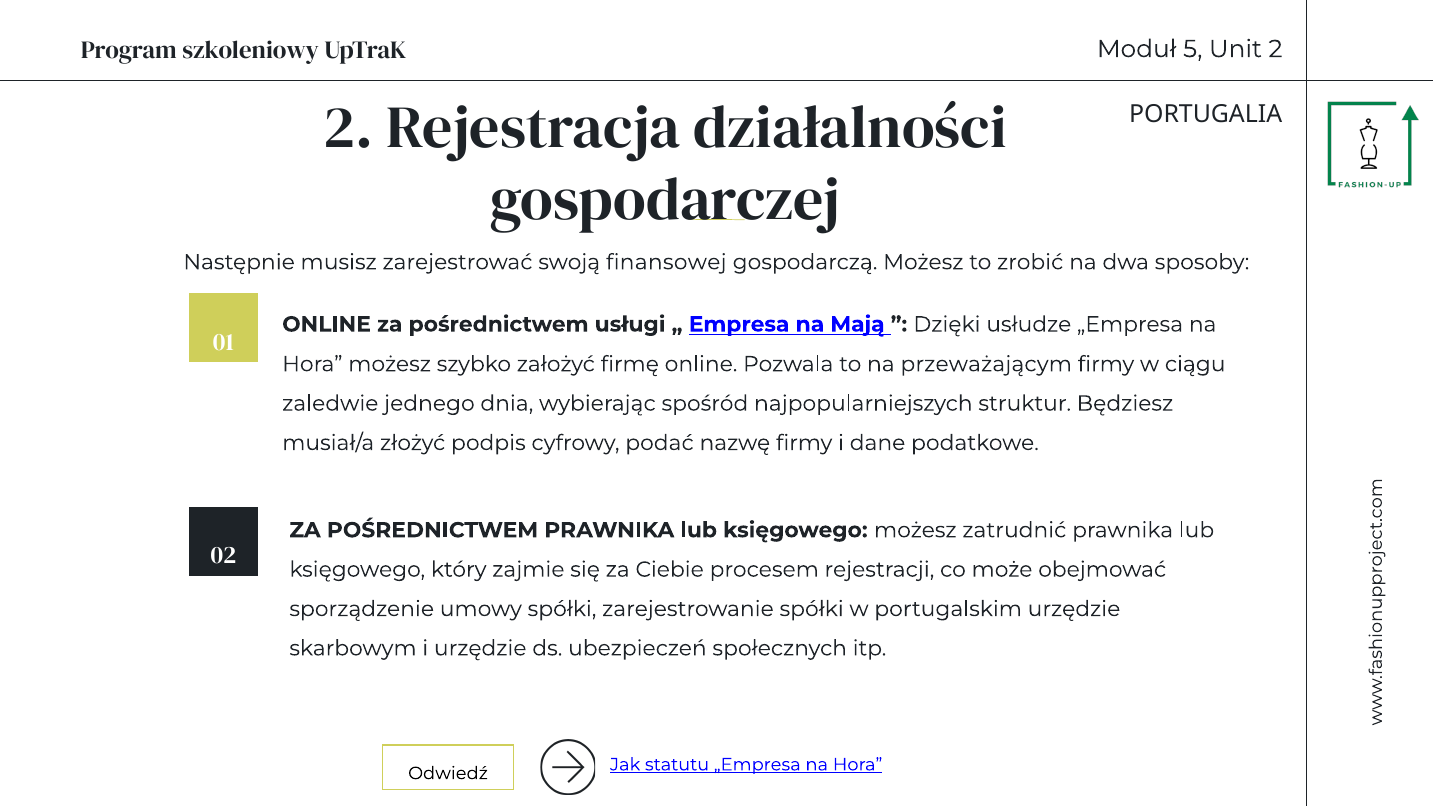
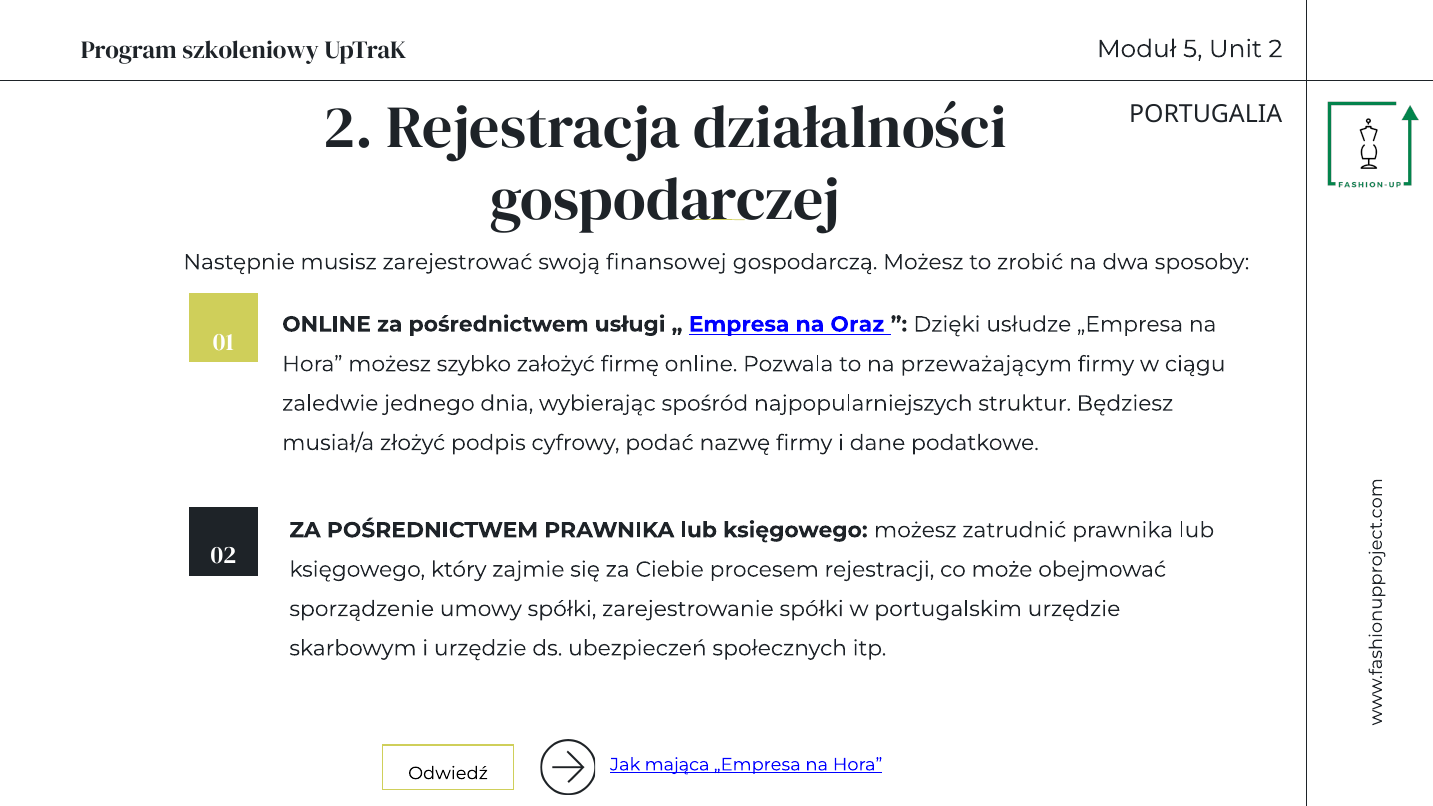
Mają: Mają -> Oraz (857, 324)
statutu: statutu -> mająca (677, 765)
